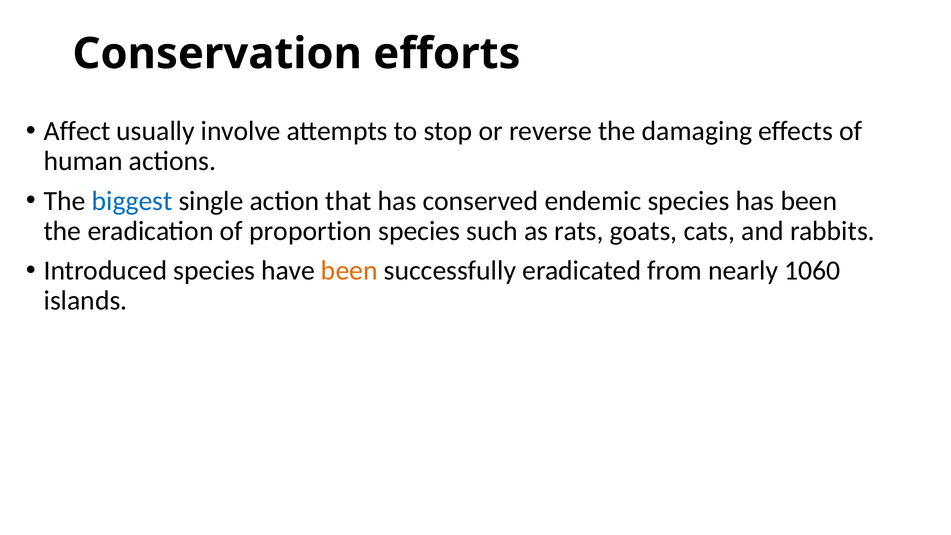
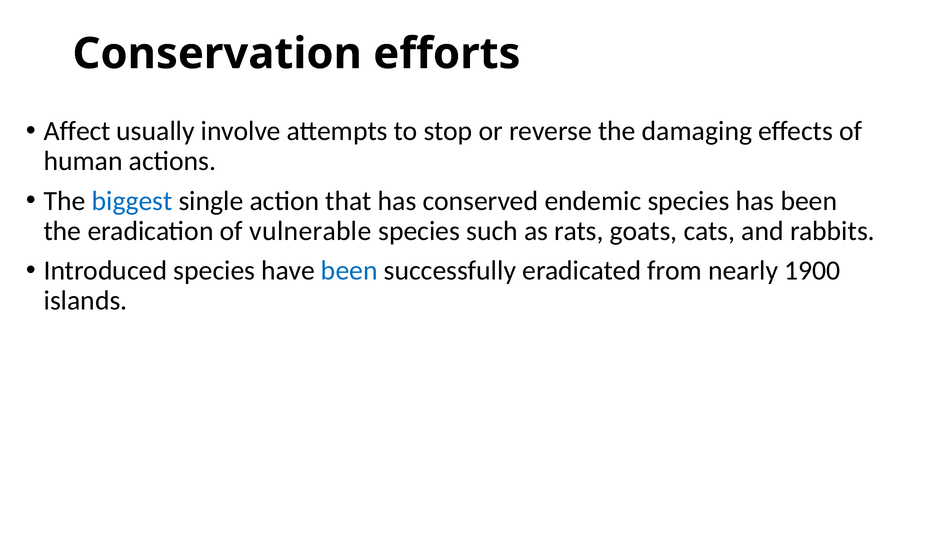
proportion: proportion -> vulnerable (310, 231)
been colour: orange -> blue (349, 271)
1060: 1060 -> 1900 (812, 271)
